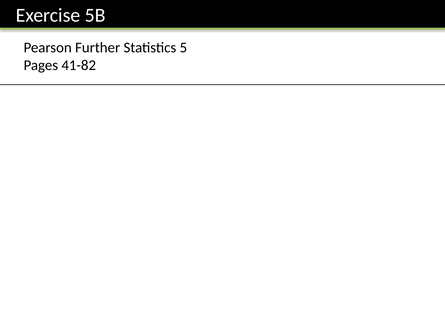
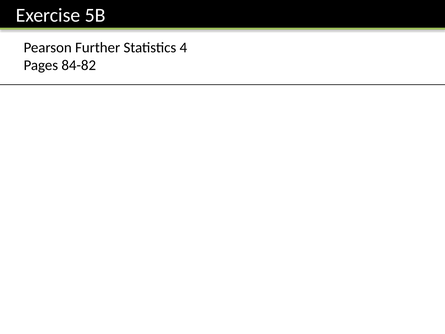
5: 5 -> 4 (183, 47)
41-82: 41-82 -> 84-82 (79, 65)
